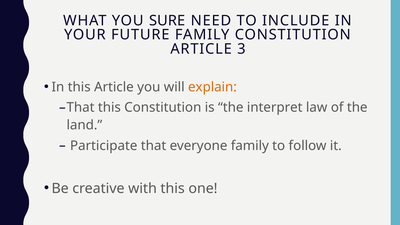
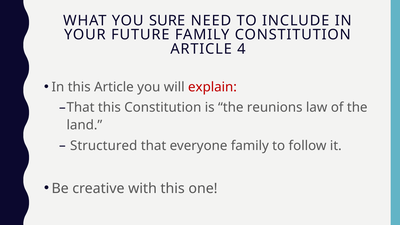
3: 3 -> 4 (241, 49)
explain colour: orange -> red (212, 87)
interpret: interpret -> reunions (275, 108)
Participate: Participate -> Structured (104, 146)
